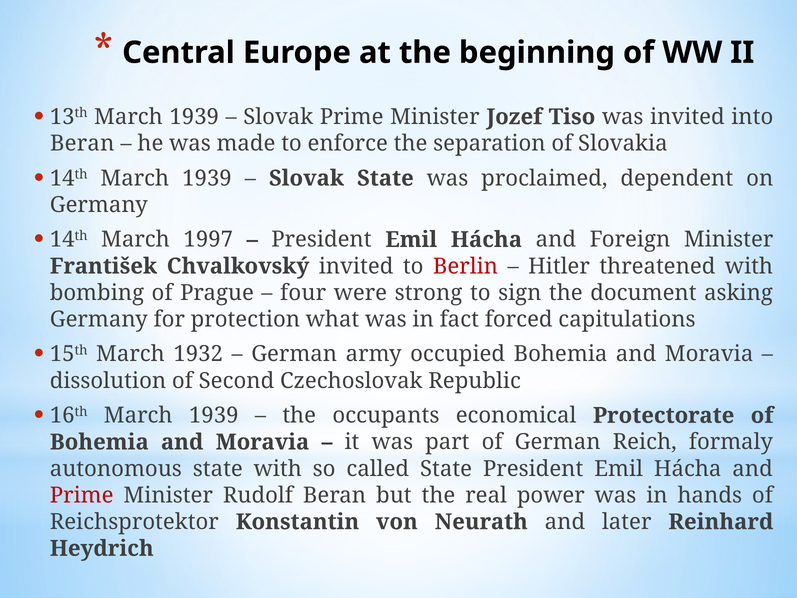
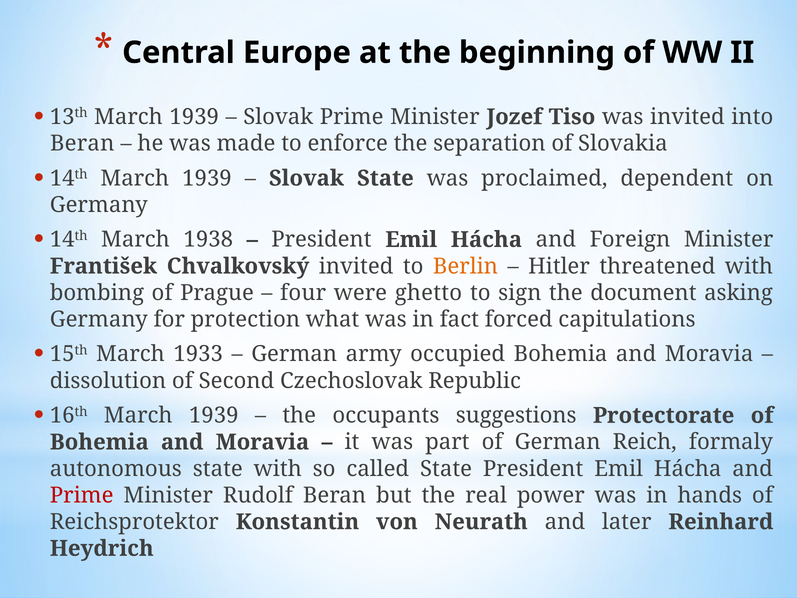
1997: 1997 -> 1938 (208, 240)
Berlin colour: red -> orange (465, 266)
strong: strong -> ghetto (428, 293)
1932: 1932 -> 1933 (198, 354)
economical: economical -> suggestions (516, 415)
